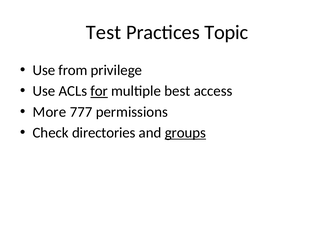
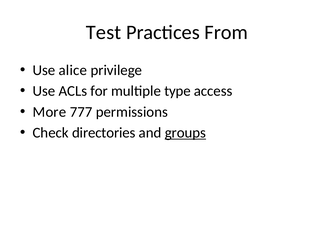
Topic: Topic -> From (226, 32)
from: from -> alice (73, 70)
for underline: present -> none (99, 91)
best: best -> type (177, 91)
